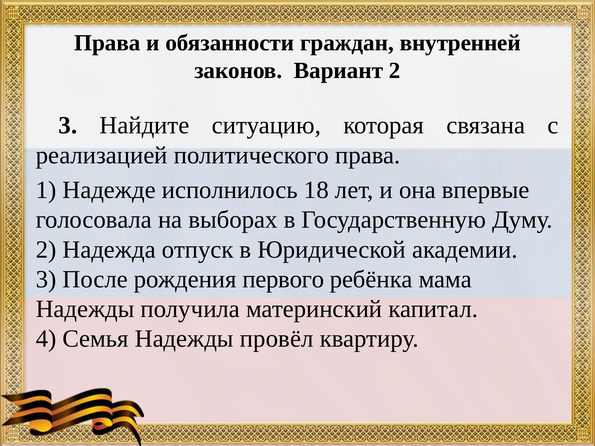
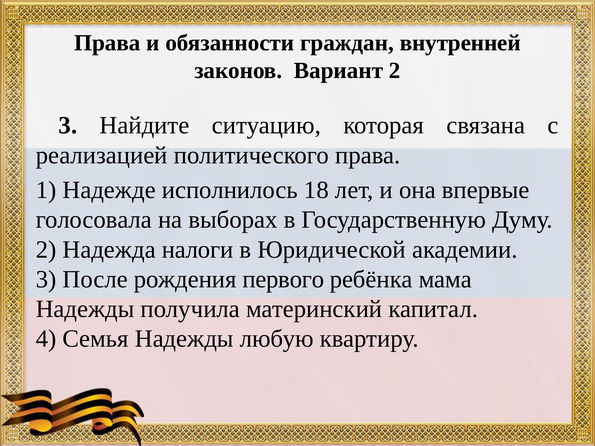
отпуск: отпуск -> налоги (198, 250)
провёл: провёл -> любую (277, 339)
